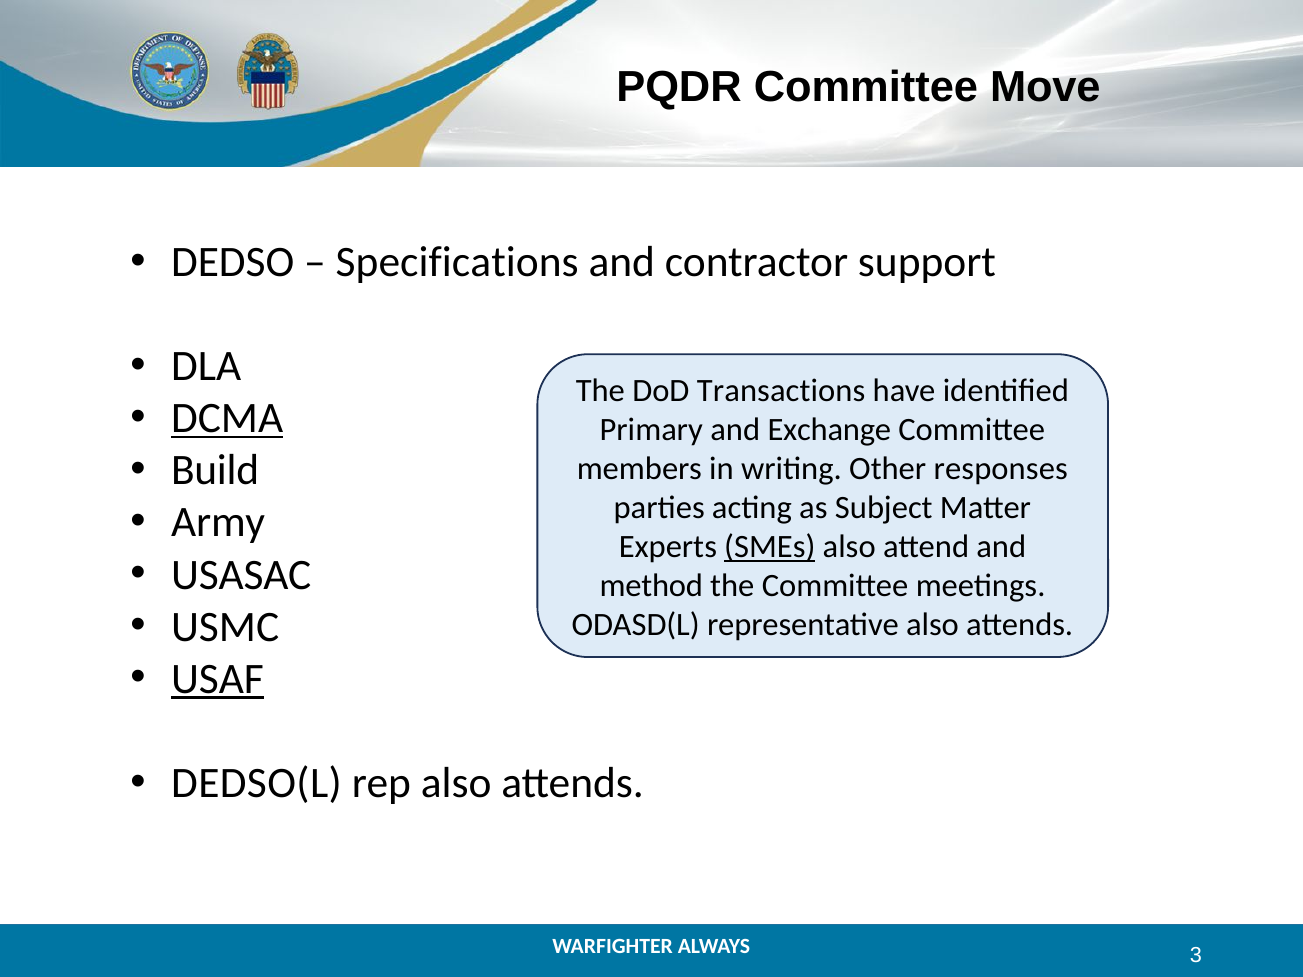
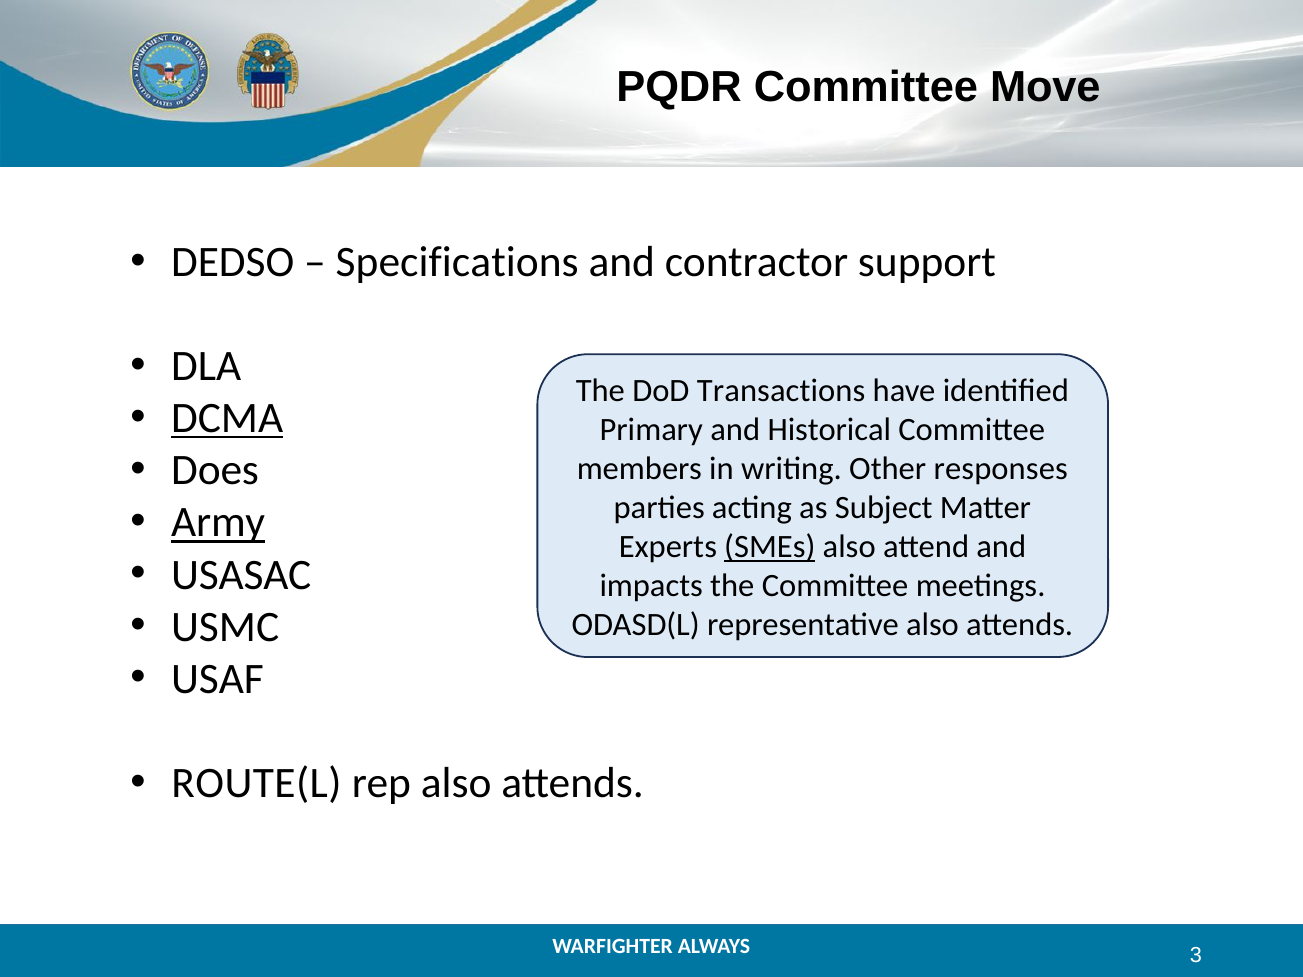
Exchange: Exchange -> Historical (829, 430)
Build: Build -> Does (215, 471)
Army underline: none -> present (218, 523)
method: method -> impacts (651, 586)
USAF underline: present -> none (217, 679)
DEDSO(L: DEDSO(L -> ROUTE(L (256, 783)
